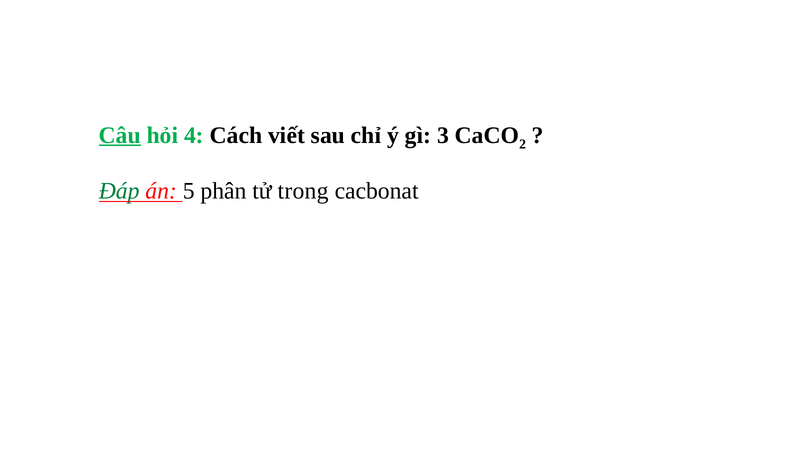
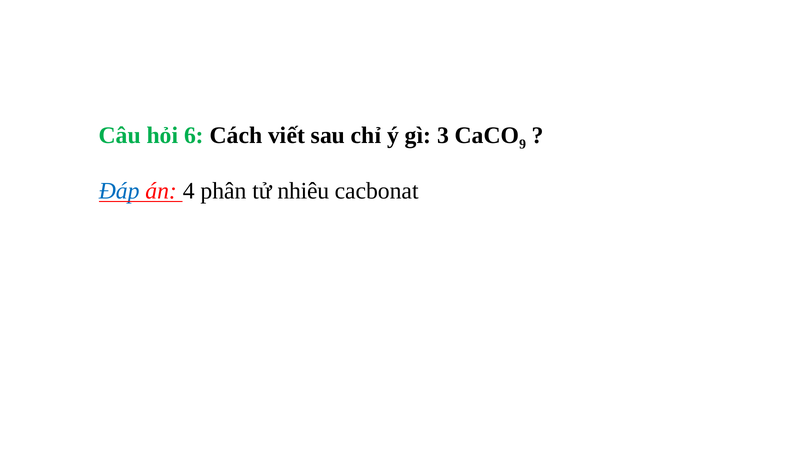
Câu underline: present -> none (120, 135)
4: 4 -> 6 (194, 135)
2: 2 -> 9 (523, 144)
Đáp colour: green -> blue (119, 191)
5: 5 -> 4 (189, 191)
trong: trong -> nhiêu (303, 191)
